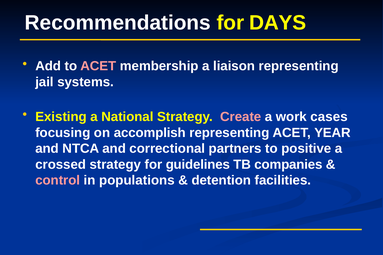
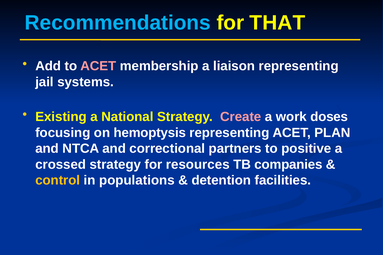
Recommendations colour: white -> light blue (118, 23)
DAYS: DAYS -> THAT (277, 23)
cases: cases -> doses (329, 117)
accomplish: accomplish -> hemoptysis (150, 133)
YEAR: YEAR -> PLAN (332, 133)
guidelines: guidelines -> resources (198, 165)
control colour: pink -> yellow (58, 181)
